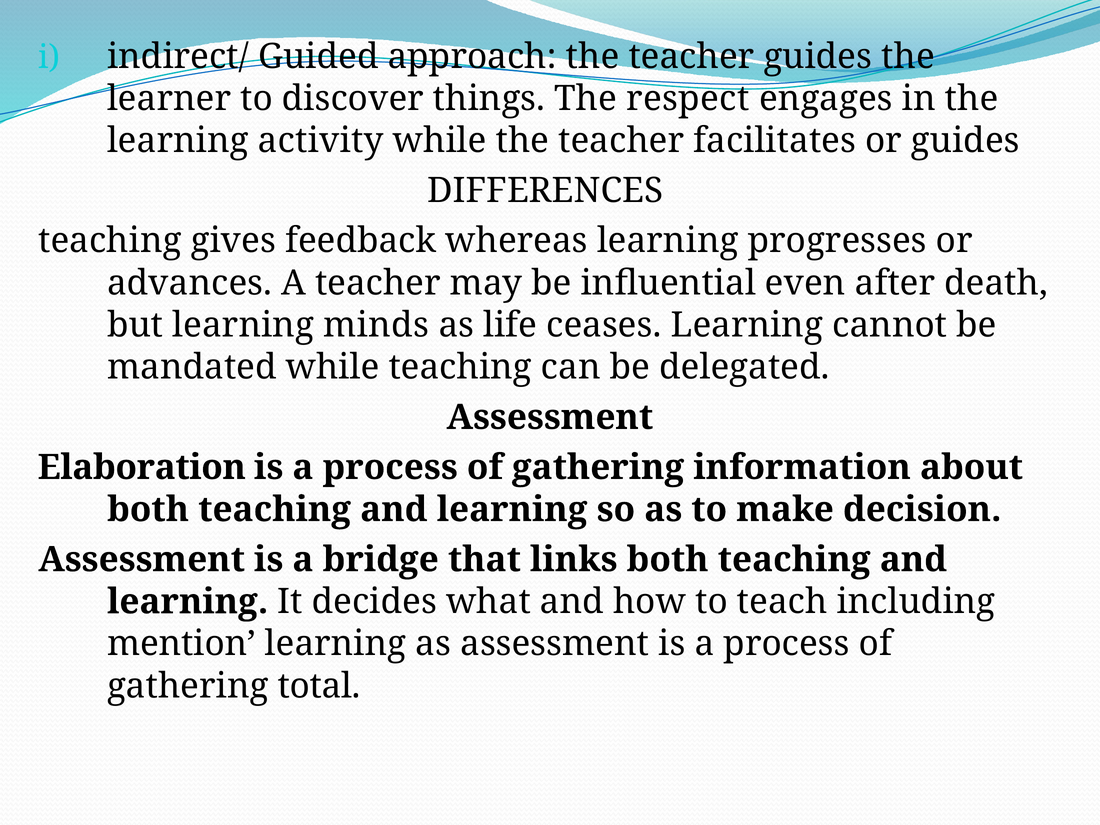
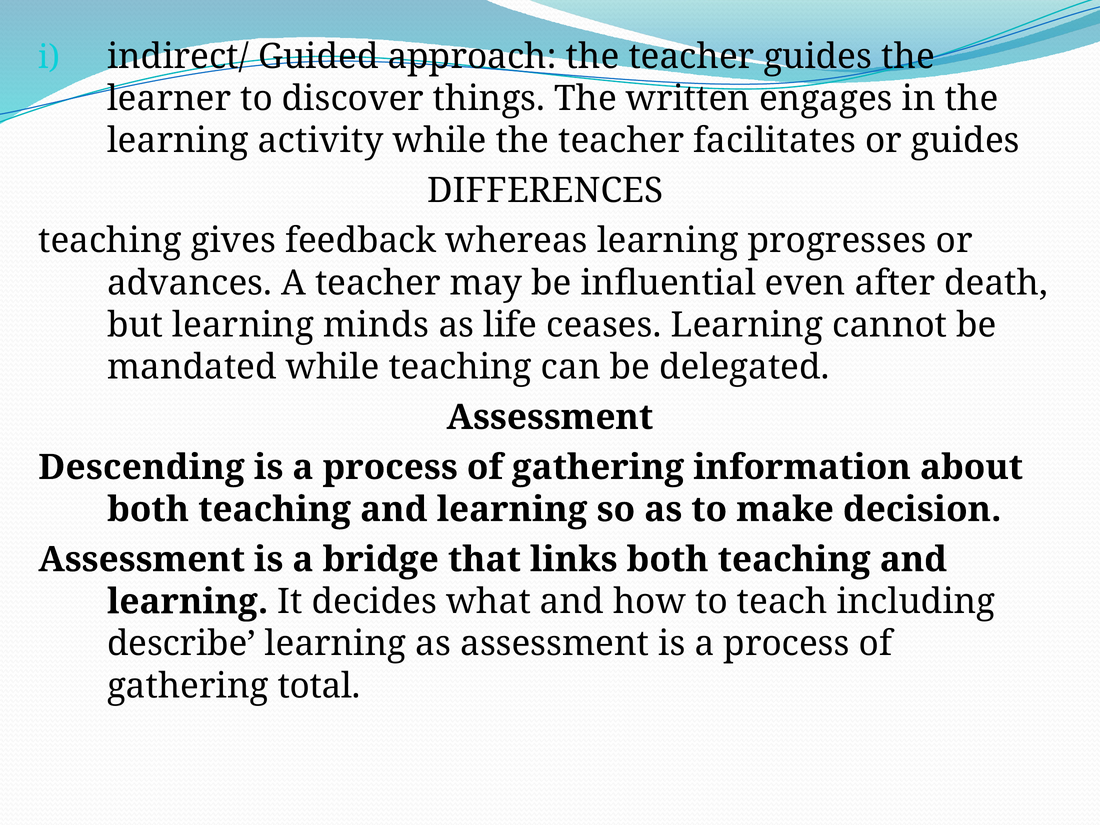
respect: respect -> written (688, 99)
Elaboration: Elaboration -> Descending (142, 467)
mention: mention -> describe (182, 644)
